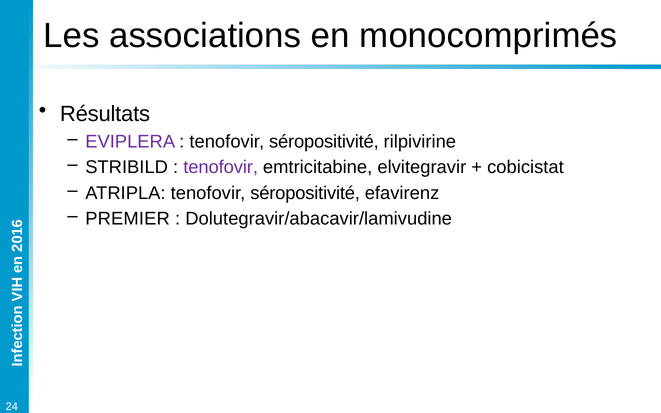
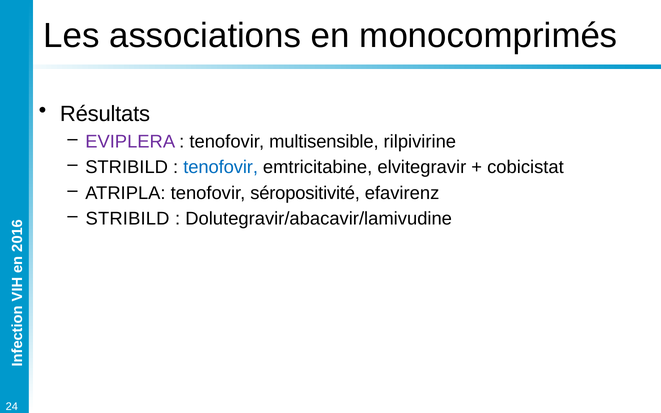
séropositivité: séropositivité -> multisensible (324, 142)
tenofovir colour: purple -> blue (221, 167)
PREMIER: PREMIER -> STRIBILD (128, 219)
